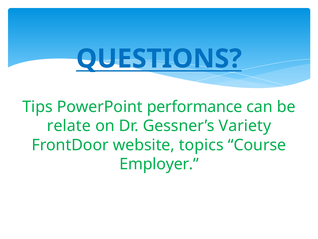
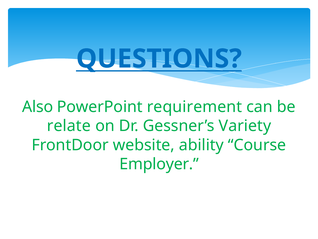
Tips: Tips -> Also (38, 107)
performance: performance -> requirement (194, 107)
topics: topics -> ability (201, 145)
